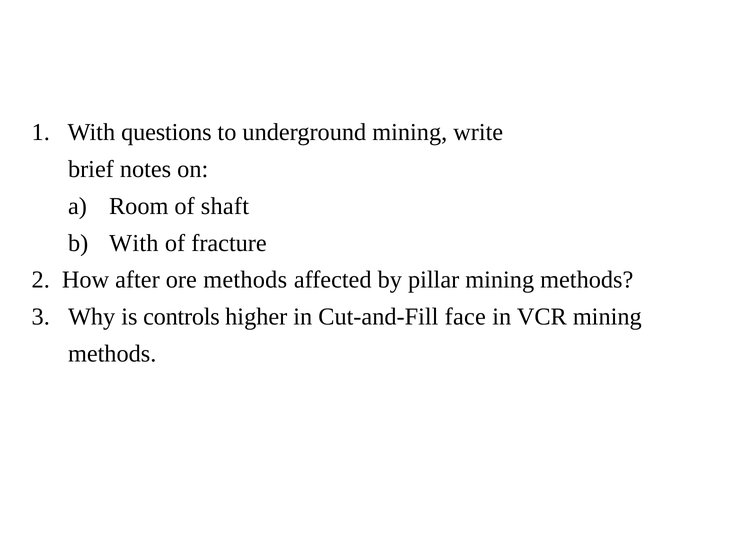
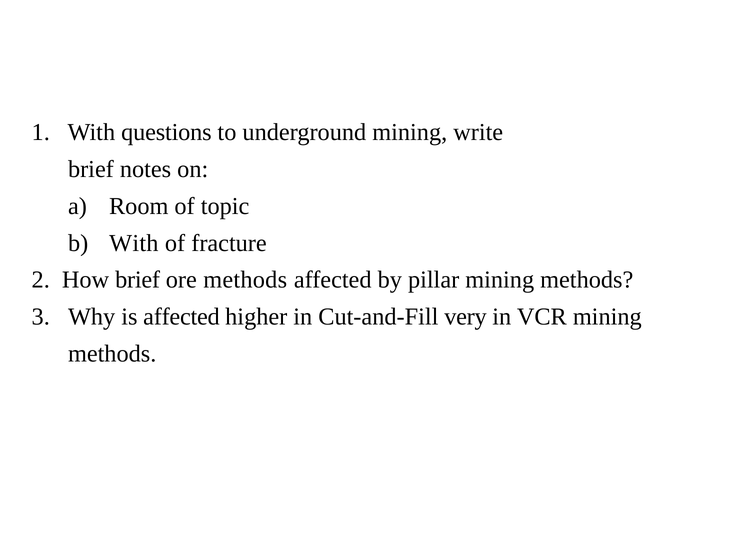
shaft: shaft -> topic (225, 206)
How after: after -> brief (138, 280)
is controls: controls -> affected (181, 317)
face: face -> very (465, 317)
